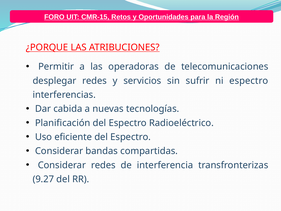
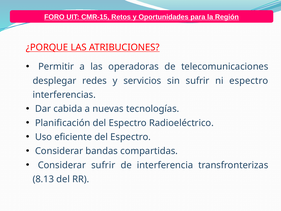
Considerar redes: redes -> sufrir (103, 165)
9.27: 9.27 -> 8.13 (43, 179)
